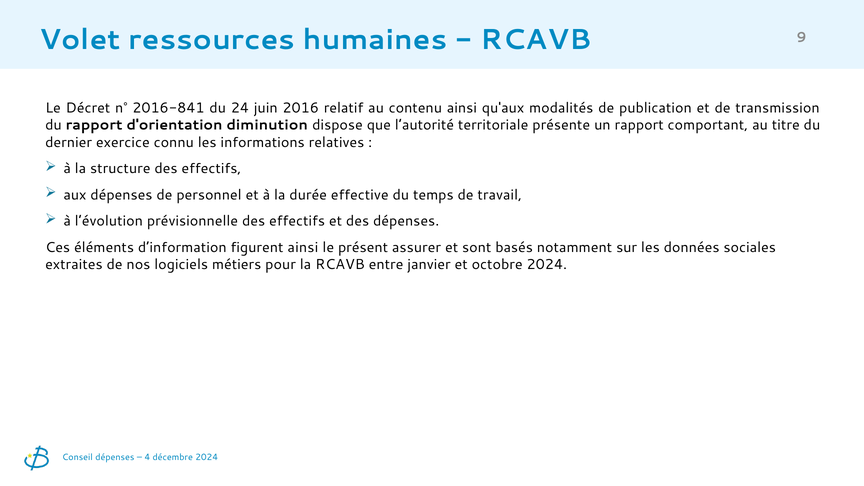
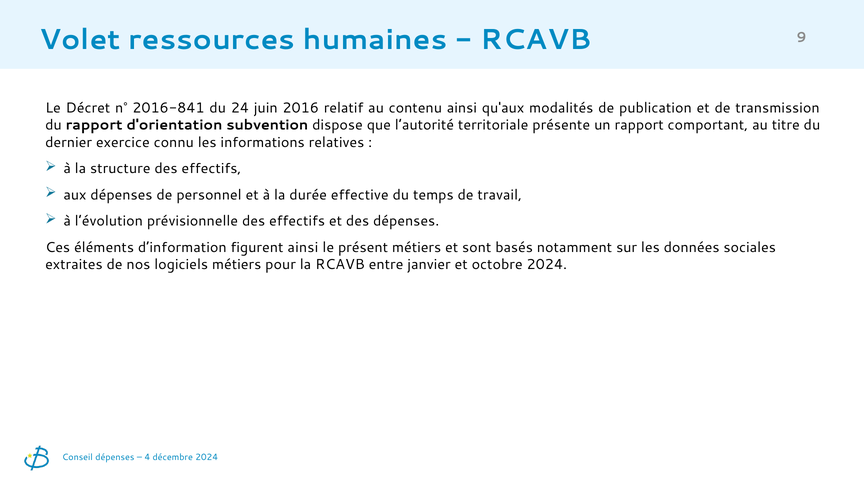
diminution: diminution -> subvention (267, 125)
présent assurer: assurer -> métiers (417, 247)
